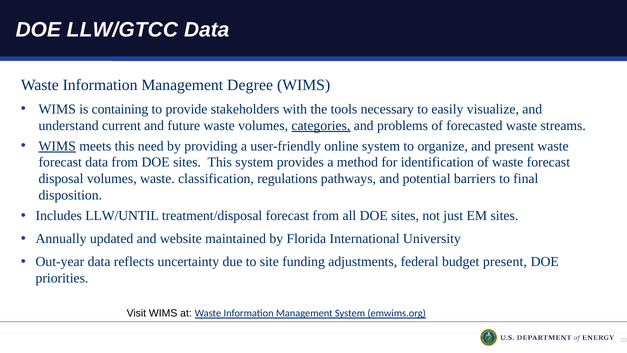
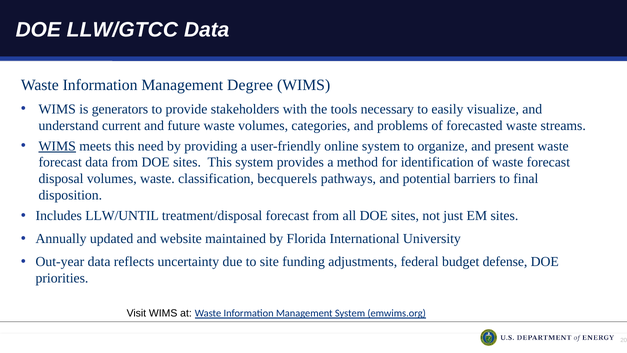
containing: containing -> generators (120, 109)
categories underline: present -> none (321, 125)
regulations: regulations -> becquerels (287, 179)
budget present: present -> defense (505, 262)
